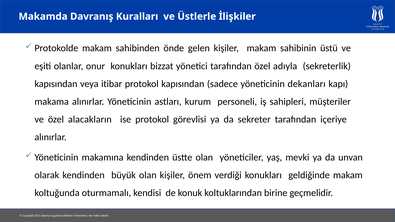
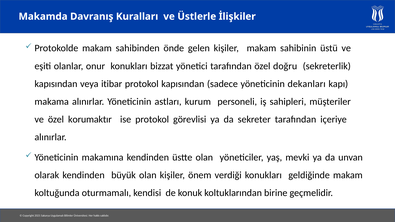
adıyla: adıyla -> doğru (285, 66)
alacakların: alacakların -> korumaktır (90, 119)
